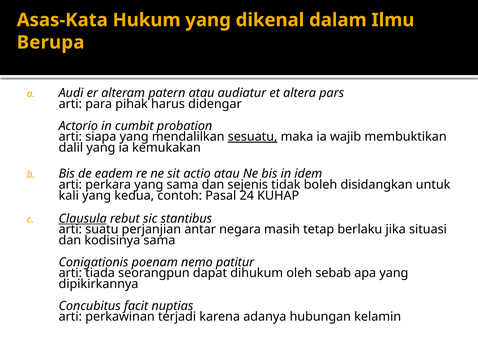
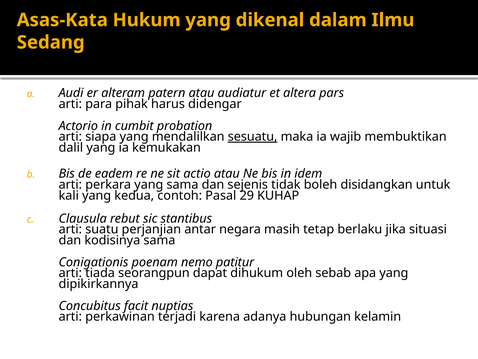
Berupa: Berupa -> Sedang (51, 42)
24: 24 -> 29 (247, 195)
Clausula underline: present -> none (83, 218)
